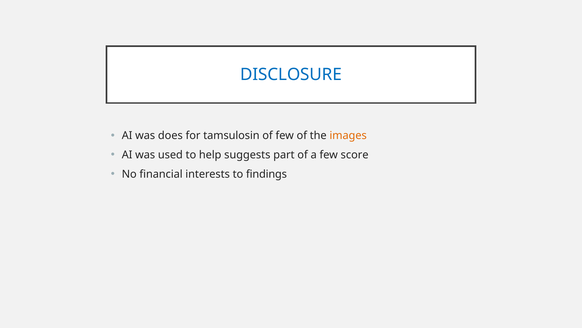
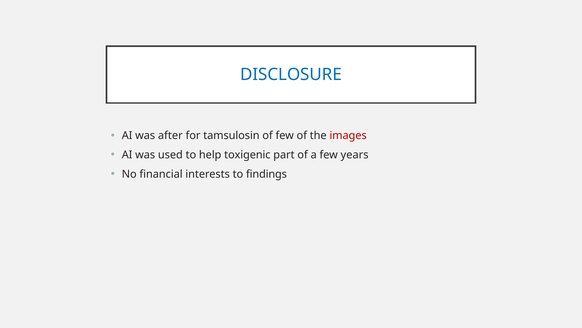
does: does -> after (170, 135)
images colour: orange -> red (348, 135)
suggests: suggests -> toxigenic (247, 155)
score: score -> years (355, 155)
